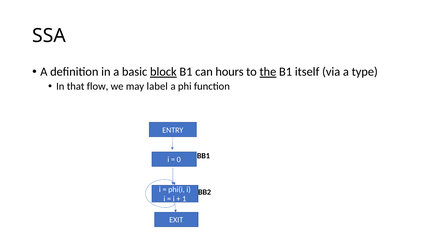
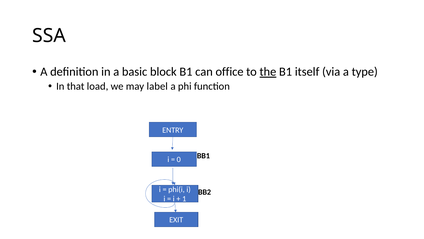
block underline: present -> none (163, 72)
hours: hours -> office (230, 72)
flow: flow -> load (98, 86)
